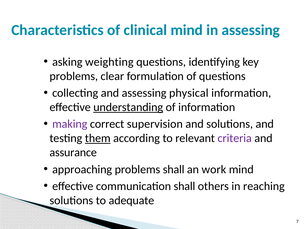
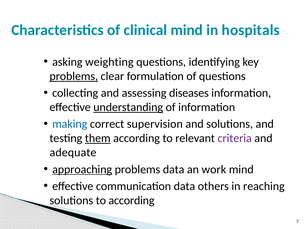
in assessing: assessing -> hospitals (251, 30)
problems underline: none -> present (74, 76)
physical: physical -> diseases (189, 93)
making colour: purple -> blue (70, 124)
assurance: assurance -> adequate (73, 153)
approaching underline: none -> present (82, 170)
problems shall: shall -> data (174, 170)
communication shall: shall -> data (184, 187)
to adequate: adequate -> according (131, 201)
